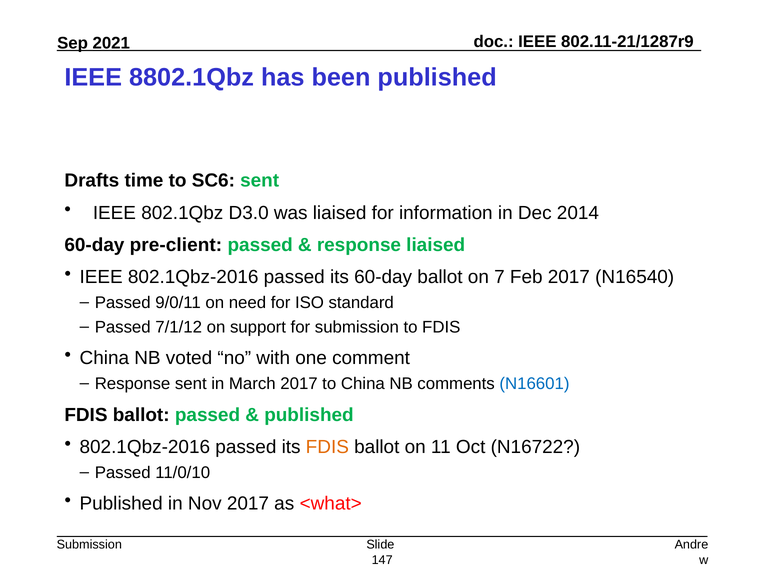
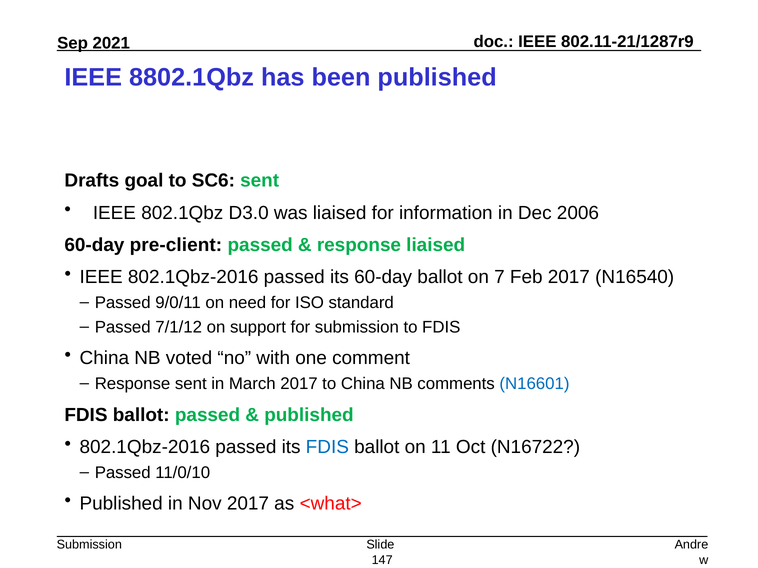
time: time -> goal (144, 181)
2014: 2014 -> 2006 (578, 213)
FDIS colour: orange -> blue (327, 447)
